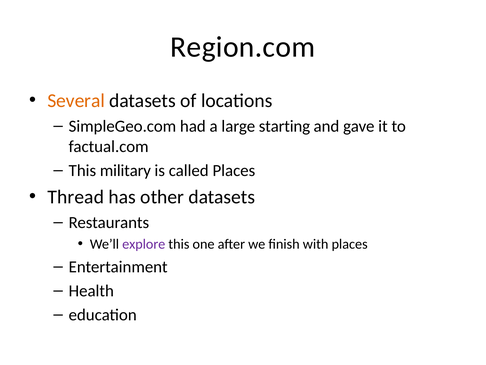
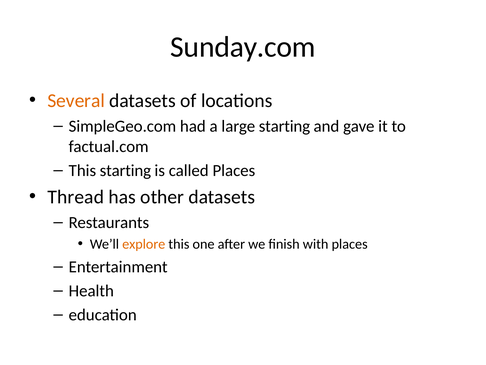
Region.com: Region.com -> Sunday.com (243, 47)
This military: military -> starting (125, 170)
explore colour: purple -> orange (144, 244)
